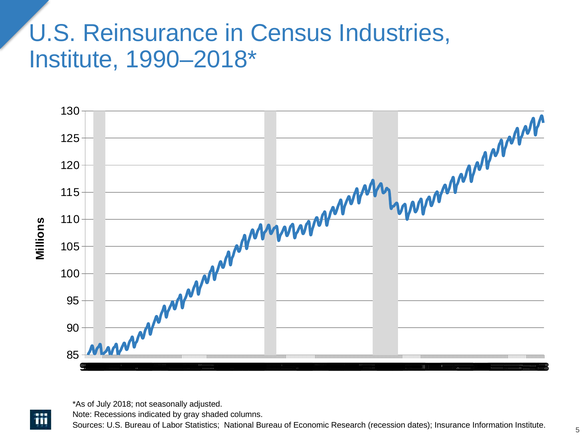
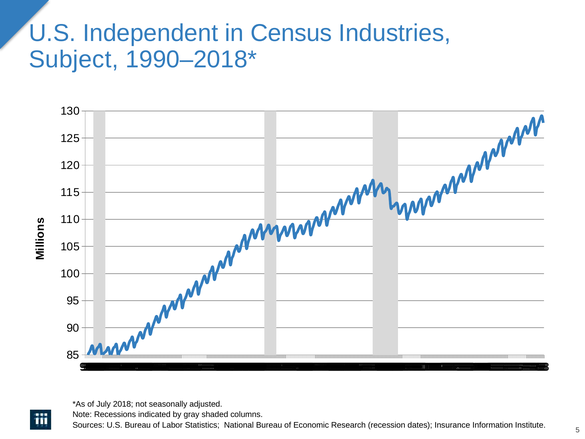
Reinsurance: Reinsurance -> Independent (150, 33)
Institute: Institute -> Subject (74, 59)
